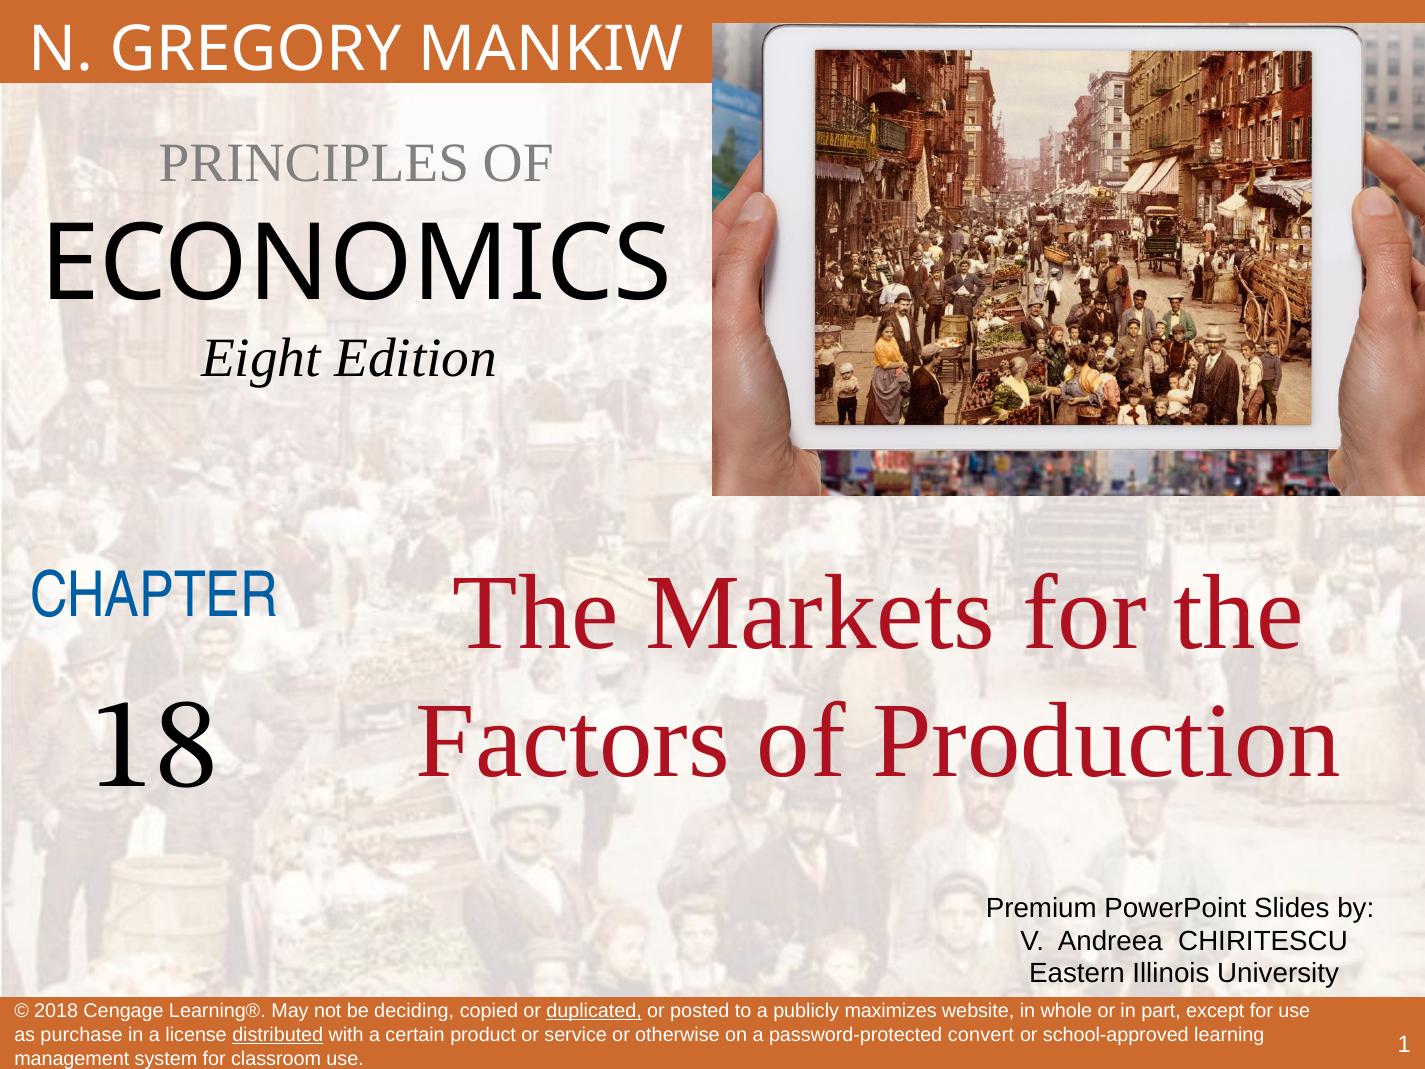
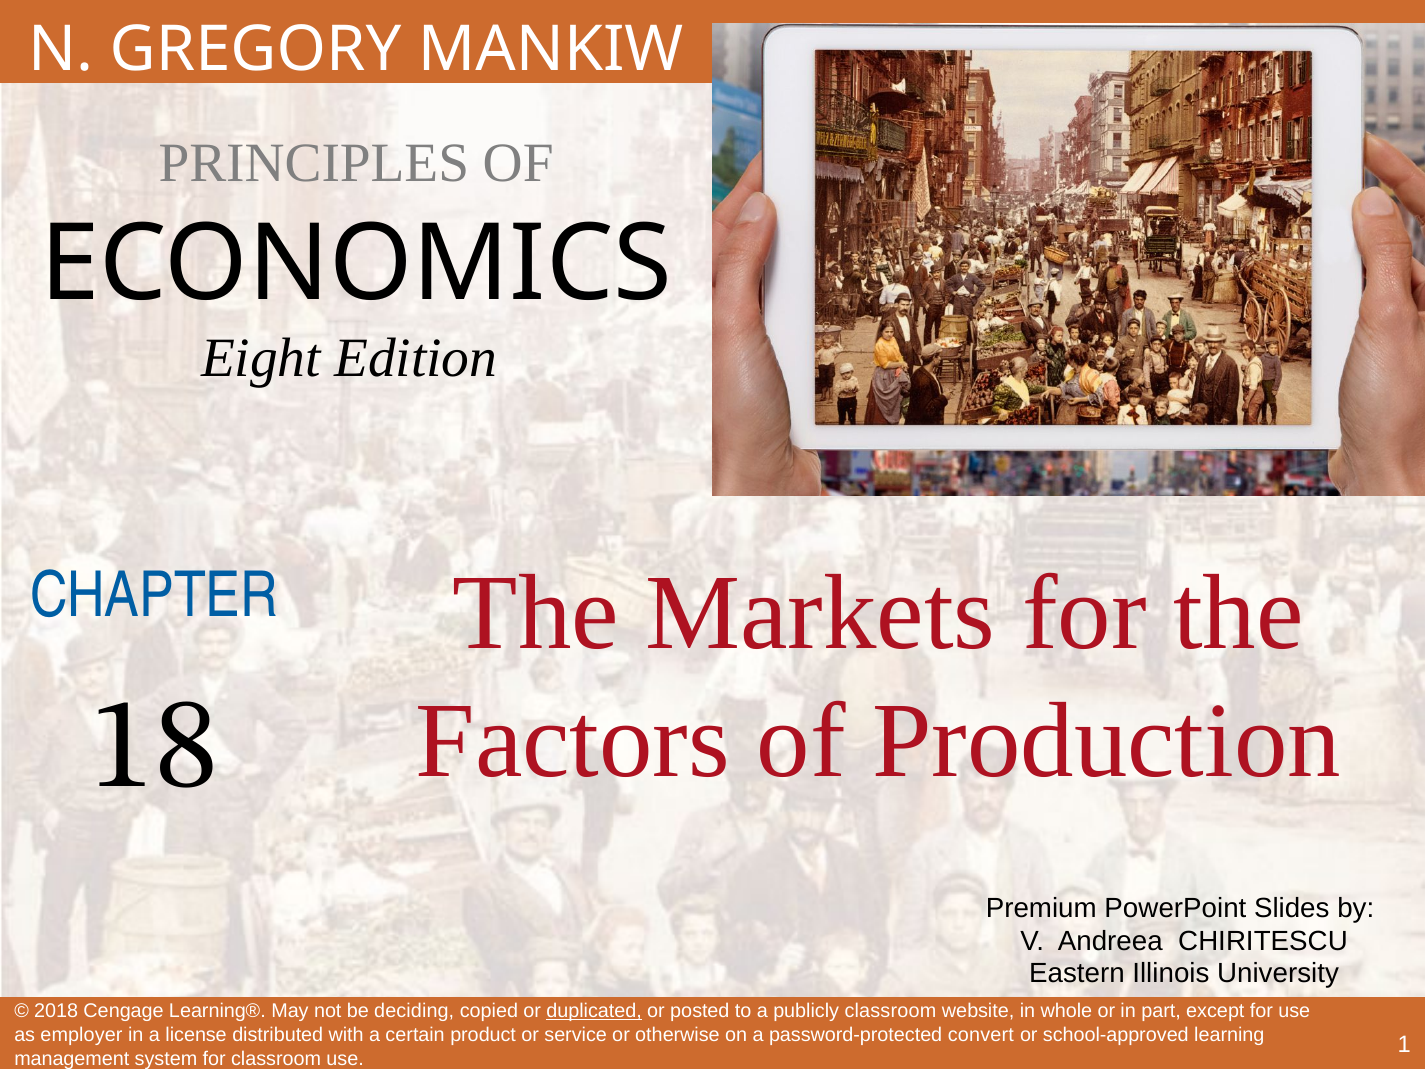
publicly maximizes: maximizes -> classroom (890, 1011)
purchase: purchase -> employer (81, 1034)
distributed underline: present -> none (278, 1034)
